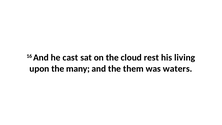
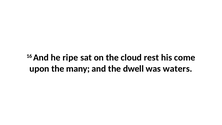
cast: cast -> ripe (70, 58)
living: living -> come (185, 58)
them: them -> dwell (133, 69)
